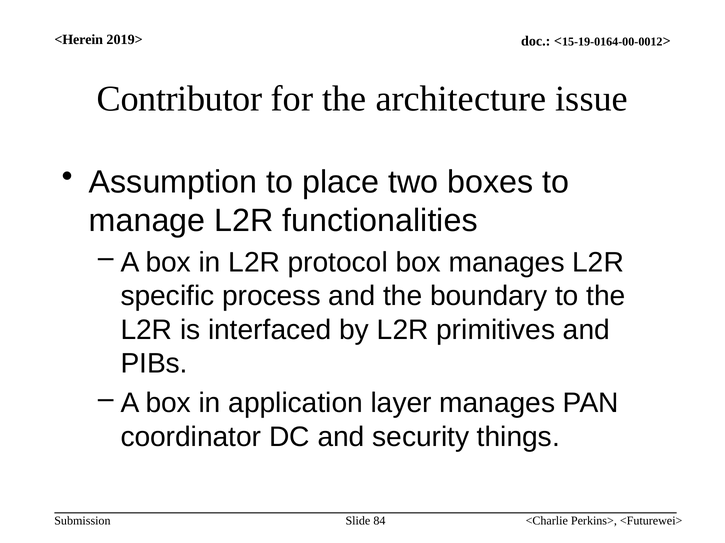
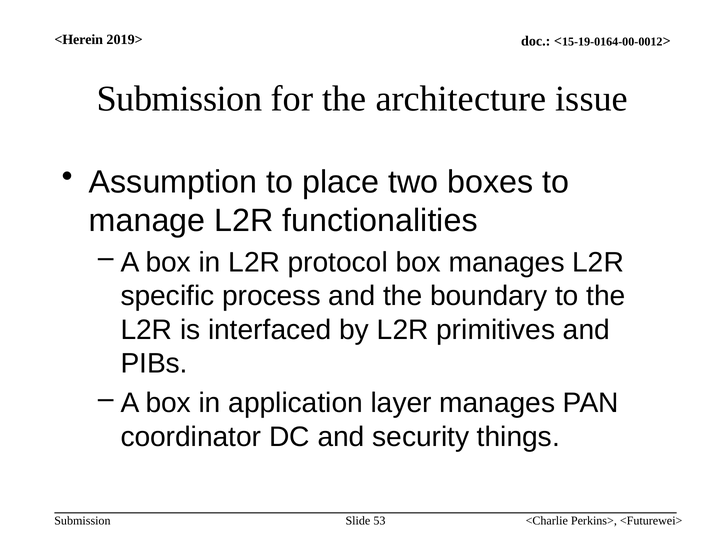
Contributor: Contributor -> Submission (179, 99)
84: 84 -> 53 (379, 521)
